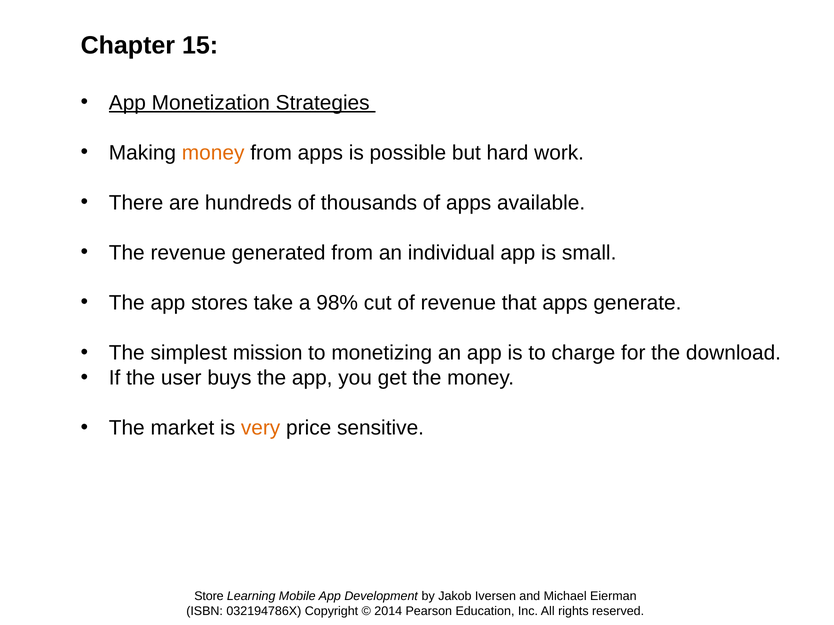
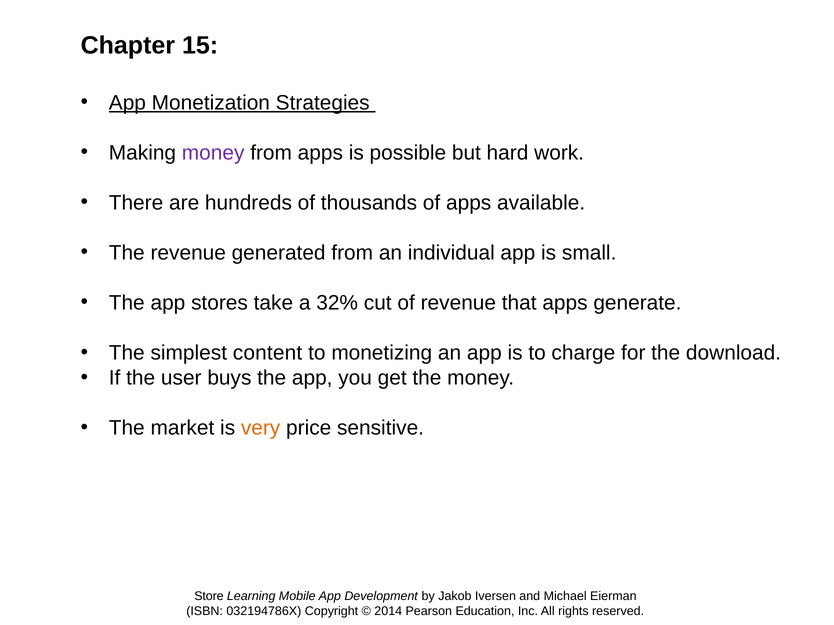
money colour: orange -> purple (213, 153)
98%: 98% -> 32% (337, 303)
mission: mission -> content (268, 353)
